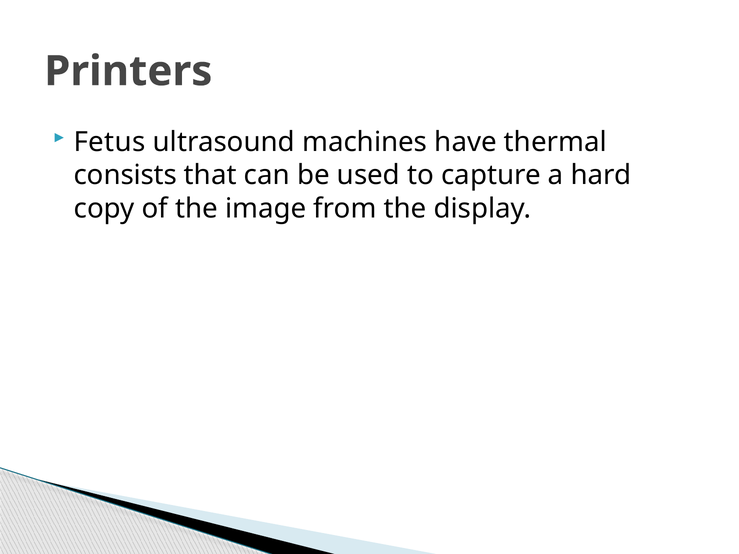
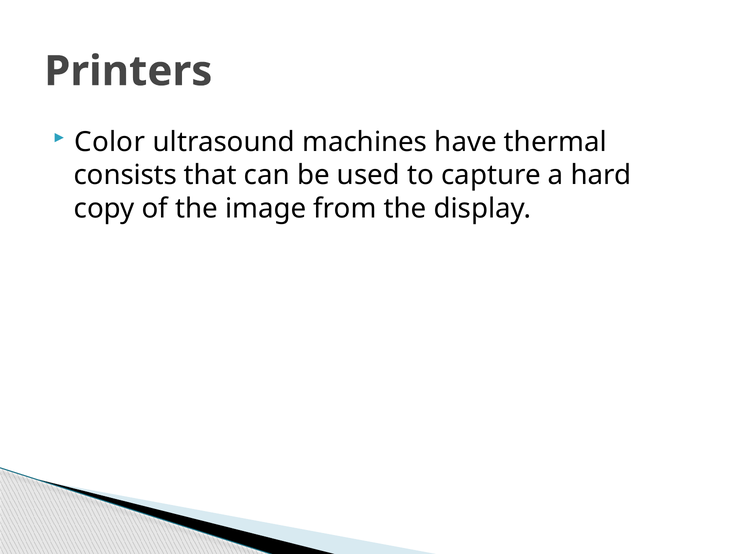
Fetus: Fetus -> Color (110, 142)
